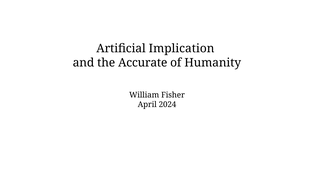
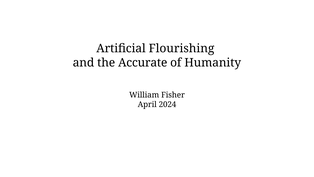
Implication: Implication -> Flourishing (182, 48)
